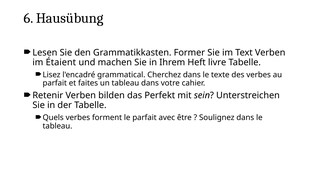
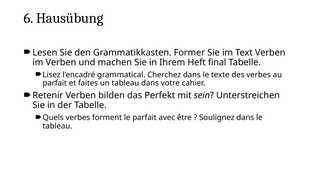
im Étaient: Étaient -> Verben (61, 62)
livre: livre -> final (217, 62)
